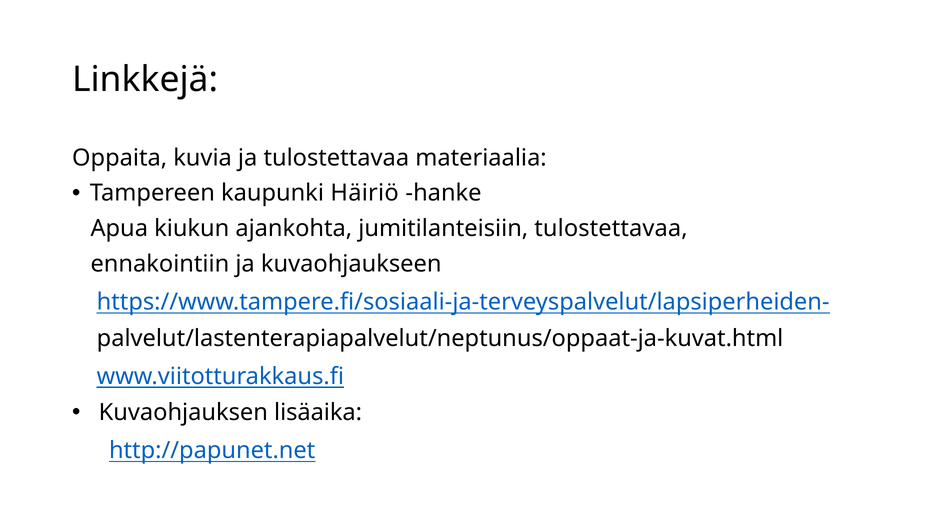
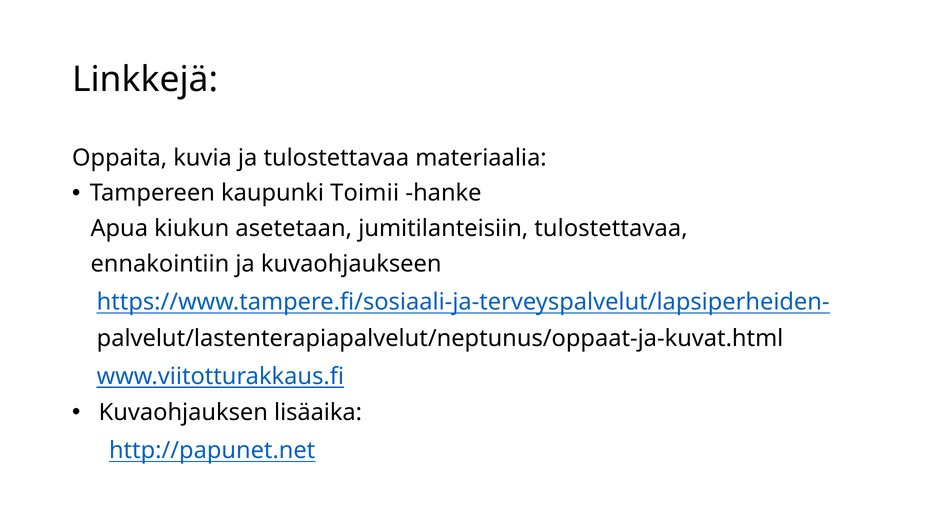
Häiriö: Häiriö -> Toimii (365, 193)
ajankohta: ajankohta -> asetetaan (294, 229)
